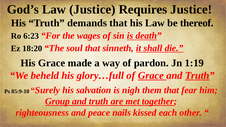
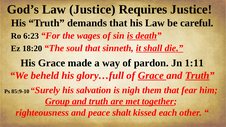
thereof: thereof -> careful (197, 23)
1:19: 1:19 -> 1:11 (194, 63)
nails: nails -> shalt (122, 113)
